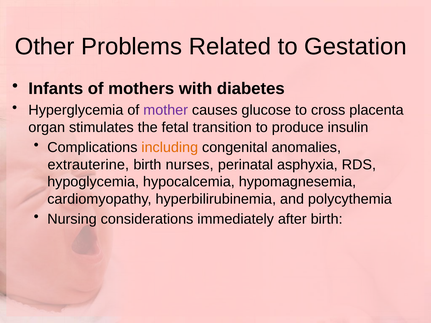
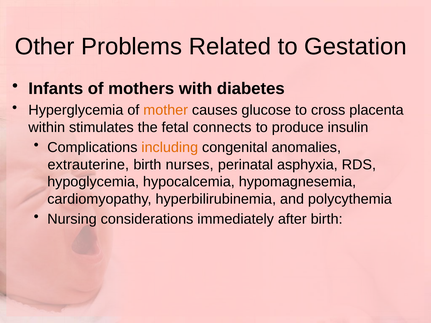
mother colour: purple -> orange (166, 110)
organ: organ -> within (47, 127)
transition: transition -> connects (222, 127)
